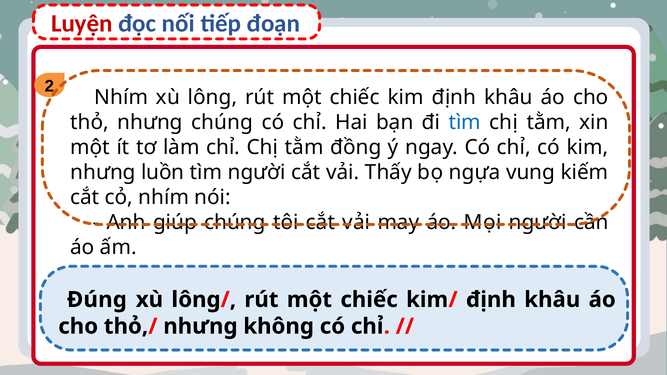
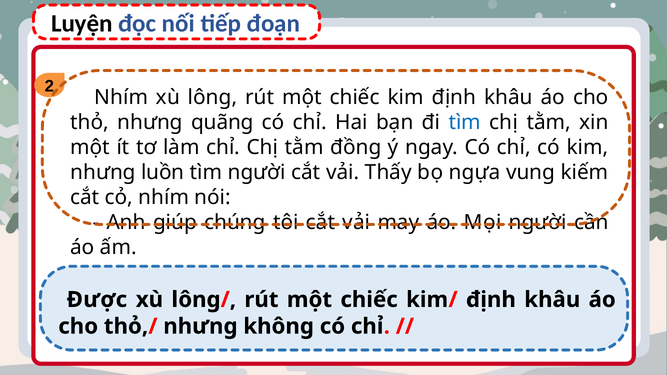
Luyện colour: red -> black (82, 23)
nhưng chúng: chúng -> quãng (222, 122)
Đúng: Đúng -> Được (97, 300)
